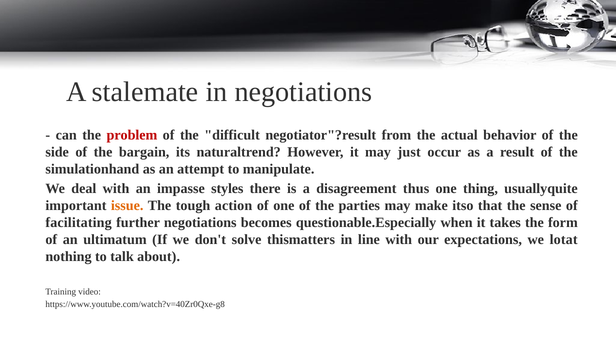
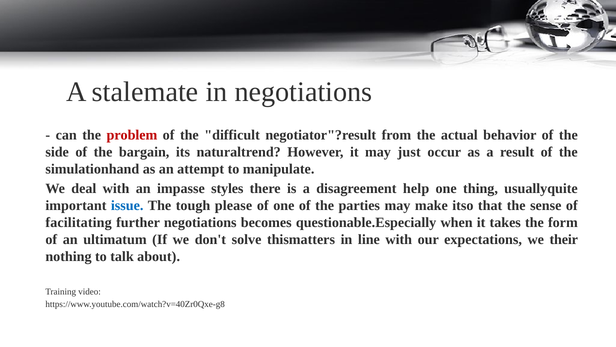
thus: thus -> help (416, 189)
issue colour: orange -> blue (127, 205)
action: action -> please (234, 205)
lotat: lotat -> their (564, 239)
